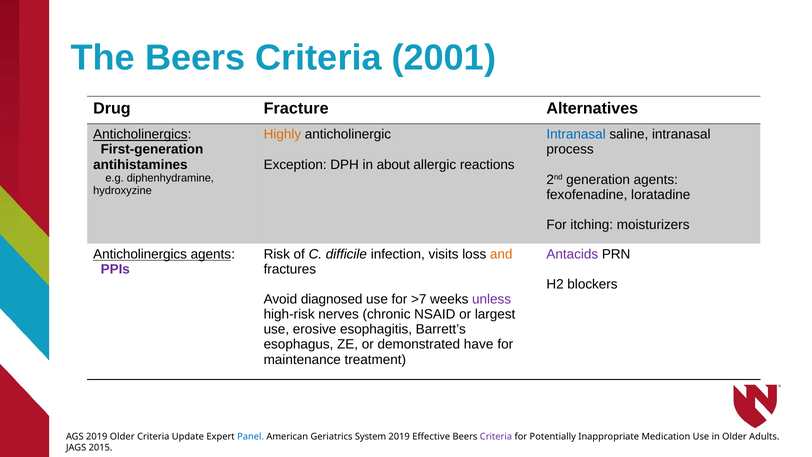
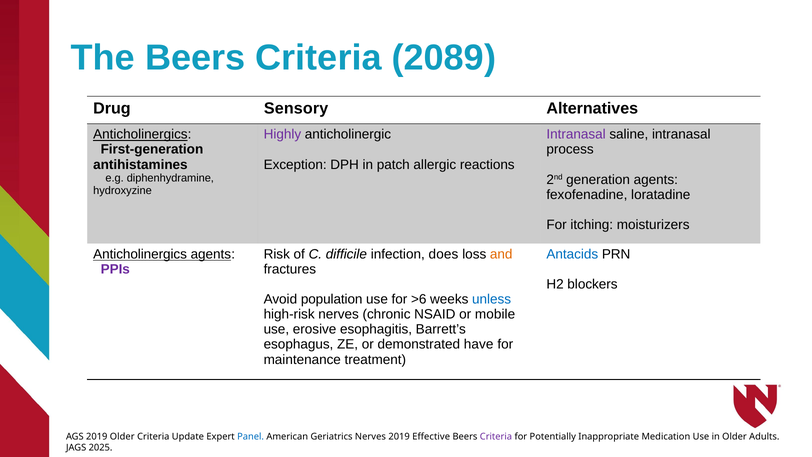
2001: 2001 -> 2089 (444, 58)
Fracture: Fracture -> Sensory (296, 108)
Highly colour: orange -> purple (282, 134)
Intranasal colour: blue -> purple (576, 134)
about: about -> patch (393, 164)
visits: visits -> does (443, 254)
Antacids colour: purple -> blue (572, 254)
diagnosed: diagnosed -> population (332, 299)
>7: >7 -> >6 (419, 299)
unless colour: purple -> blue (492, 299)
largest: largest -> mobile (495, 314)
Geriatrics System: System -> Nerves (370, 436)
2015: 2015 -> 2025 (101, 448)
